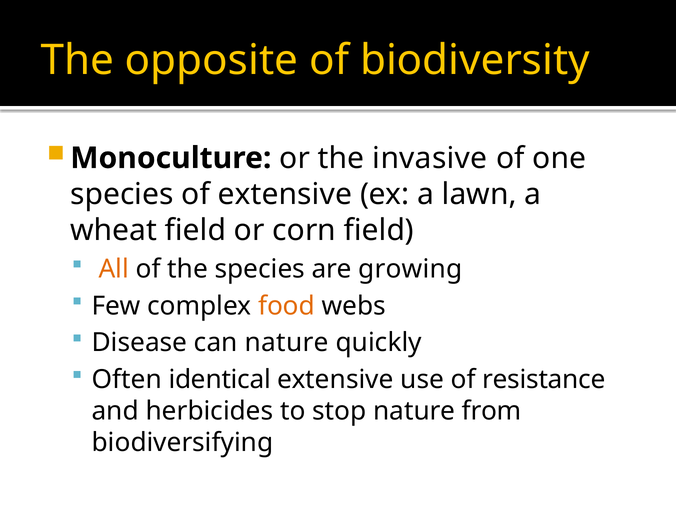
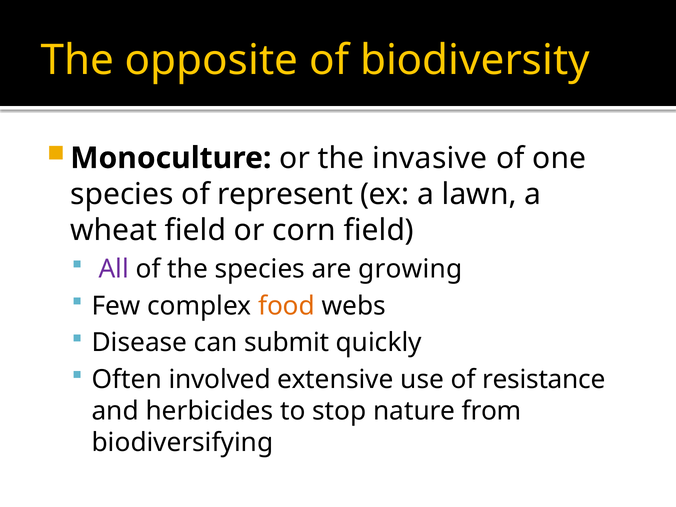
of extensive: extensive -> represent (285, 194)
All colour: orange -> purple (114, 269)
can nature: nature -> submit (287, 343)
identical: identical -> involved (220, 380)
